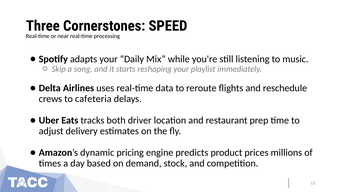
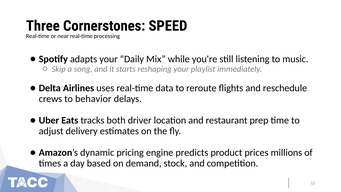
cafeteria: cafeteria -> behavior (93, 99)
